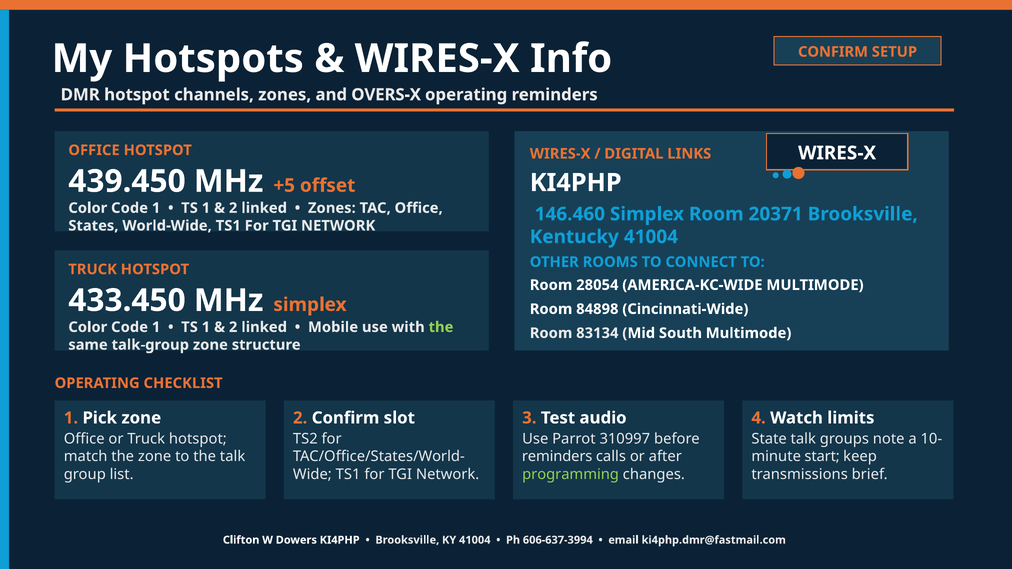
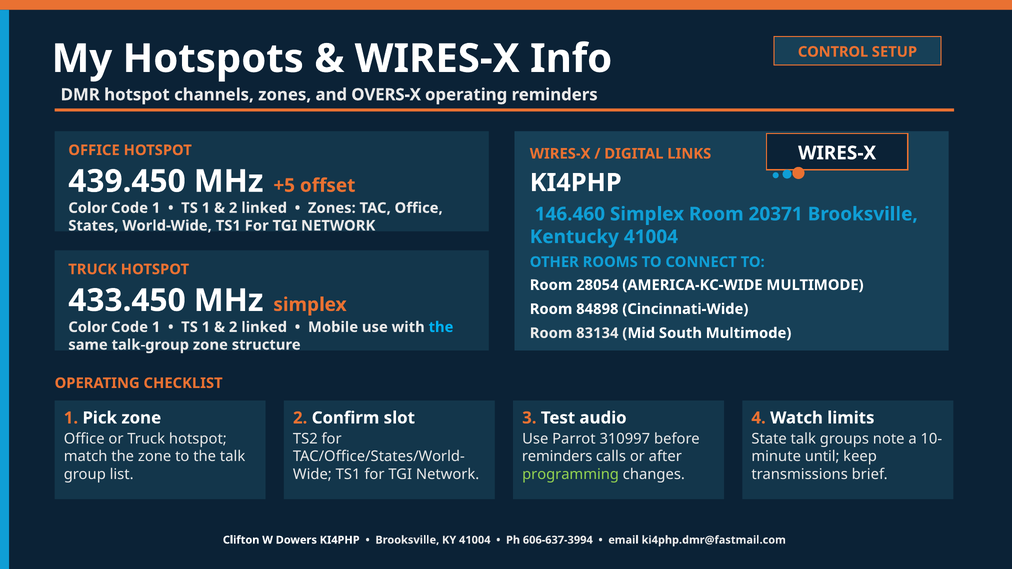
CONFIRM: CONFIRM -> CONTROL (833, 52)
the colour: light green -> light blue (441, 327)
start: start -> until (822, 457)
